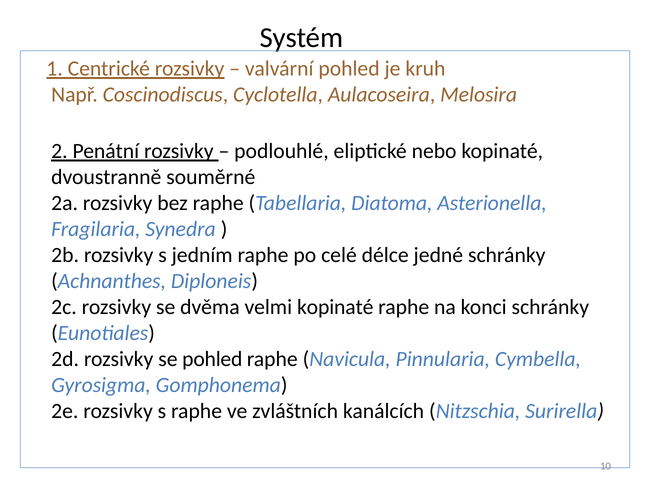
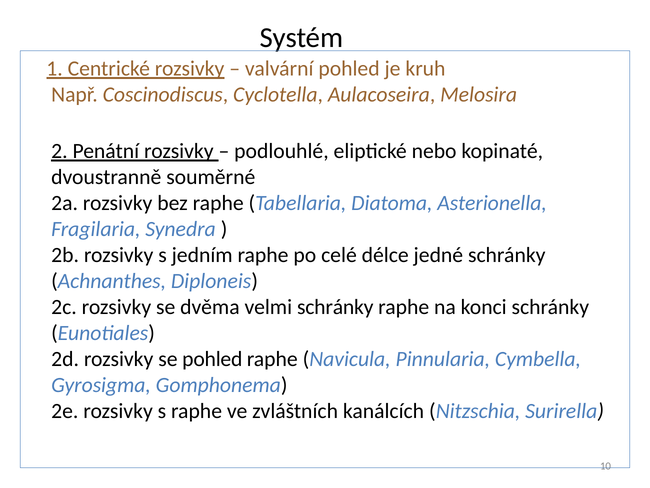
velmi kopinaté: kopinaté -> schránky (335, 307)
